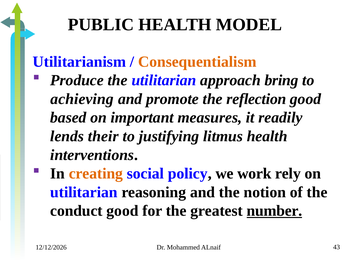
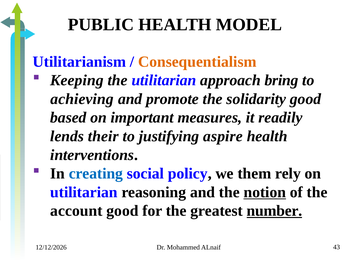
Produce: Produce -> Keeping (77, 80)
reflection: reflection -> solidarity (256, 99)
litmus: litmus -> aspire (223, 137)
creating colour: orange -> blue (96, 174)
work: work -> them (254, 174)
notion underline: none -> present (265, 193)
conduct: conduct -> account (76, 211)
